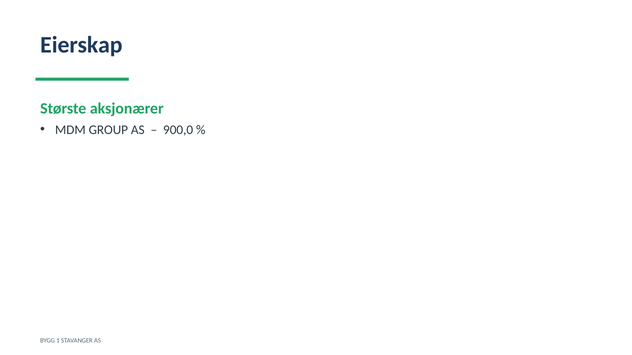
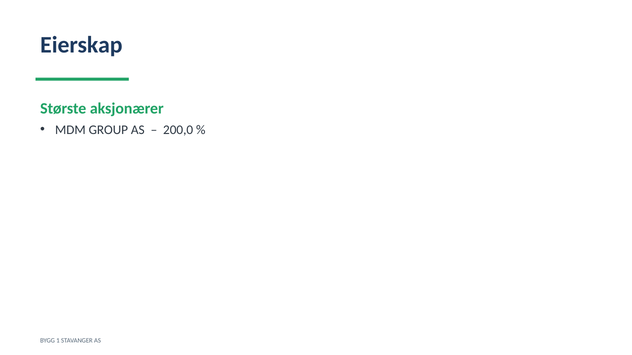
900,0: 900,0 -> 200,0 (178, 130)
